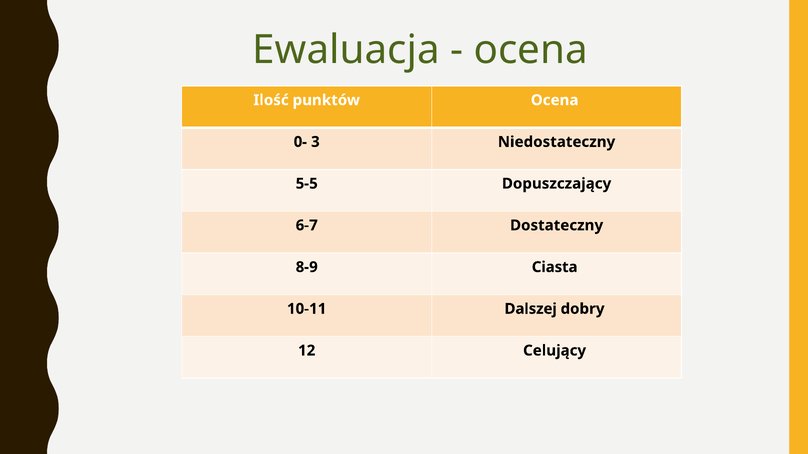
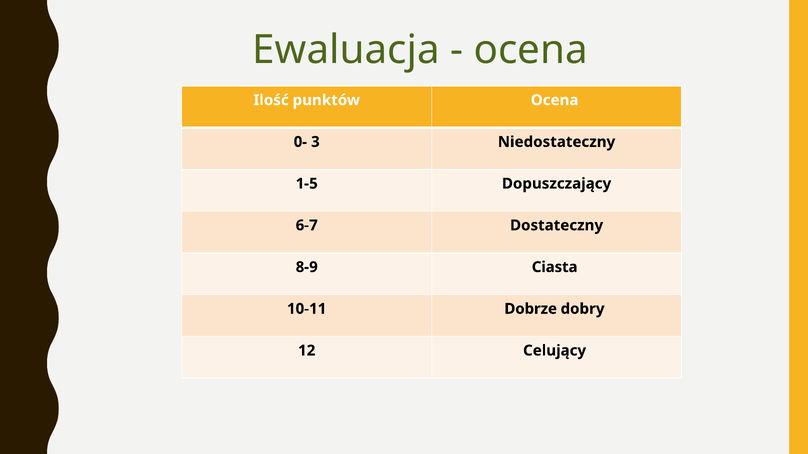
5-5: 5-5 -> 1-5 (307, 184)
Dalszej: Dalszej -> Dobrze (531, 309)
